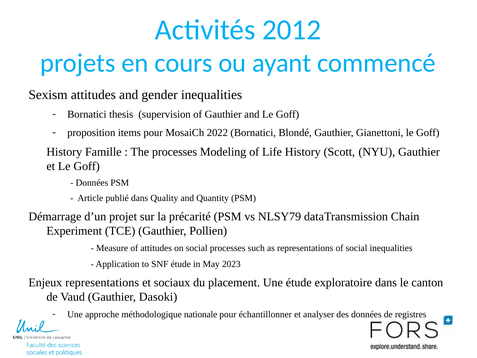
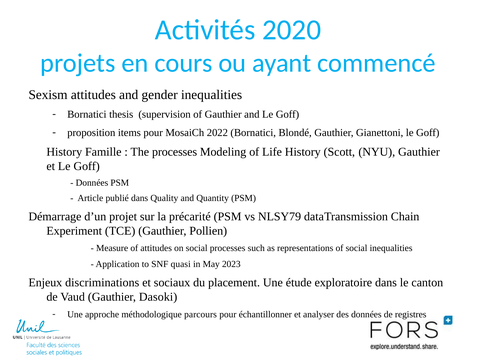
2012: 2012 -> 2020 (292, 30)
SNF étude: étude -> quasi (181, 264)
Enjeux representations: representations -> discriminations (102, 282)
nationale: nationale -> parcours (201, 314)
